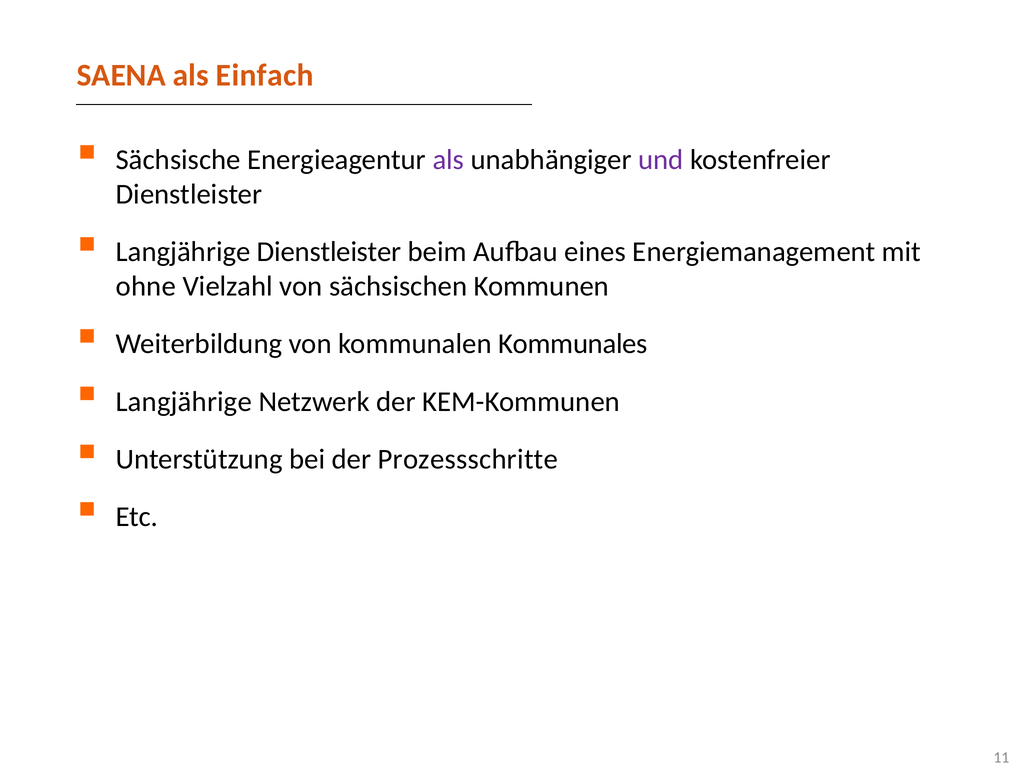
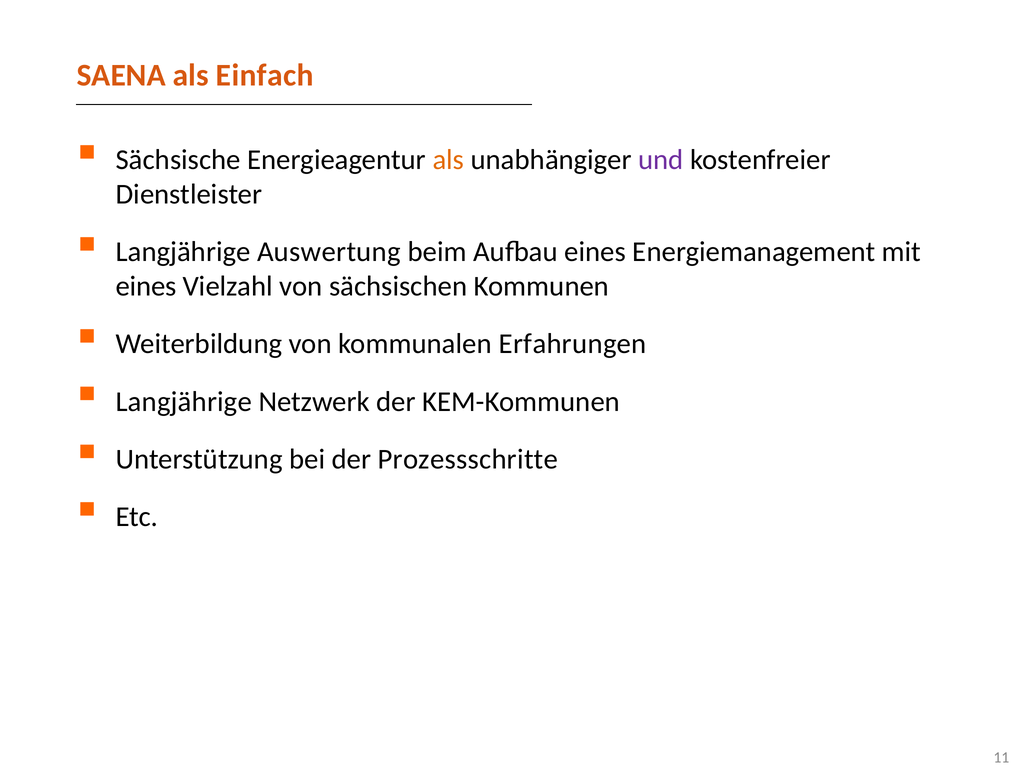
als colour: purple -> orange (448, 160)
Langjährige Dienstleister: Dienstleister -> Auswertung (329, 252)
ohne: ohne -> eines (146, 287)
Kommunales: Kommunales -> Erfahrungen (573, 344)
